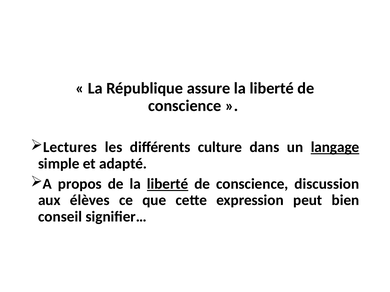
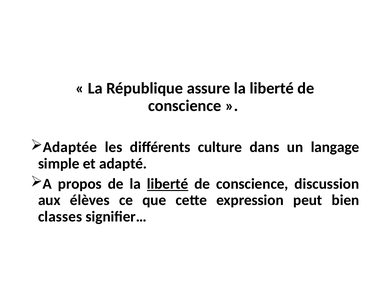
Lectures: Lectures -> Adaptée (70, 147)
langage underline: present -> none (335, 147)
conseil: conseil -> classes (60, 217)
